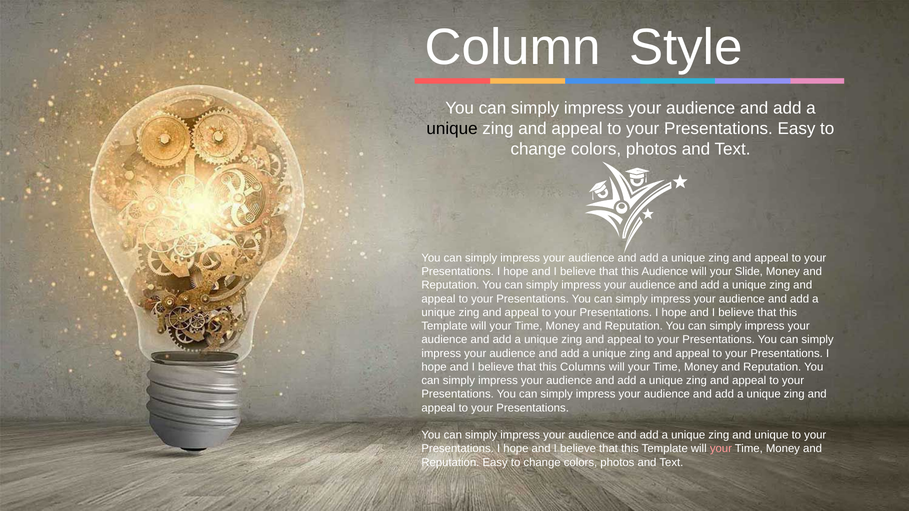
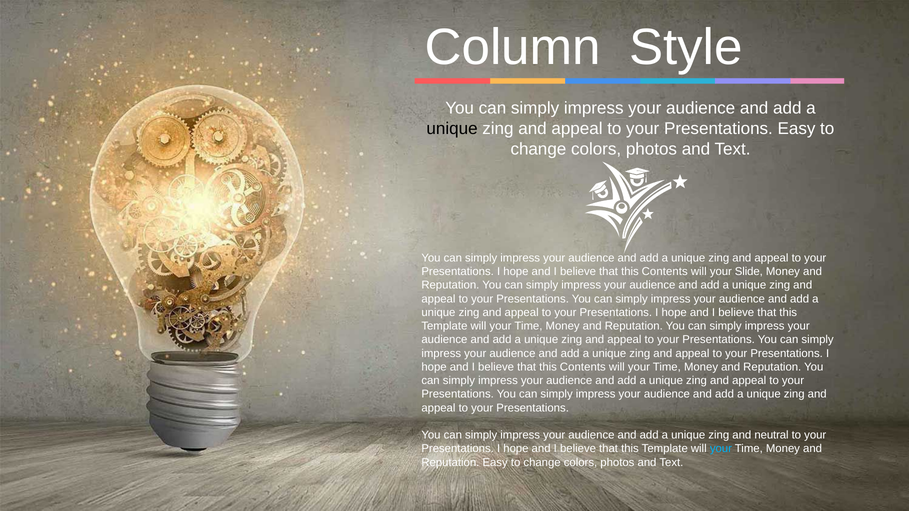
Audience: Audience -> Contents (665, 272)
Columns: Columns -> Contents (583, 367)
and unique: unique -> neutral (772, 435)
your colour: pink -> light blue (721, 449)
